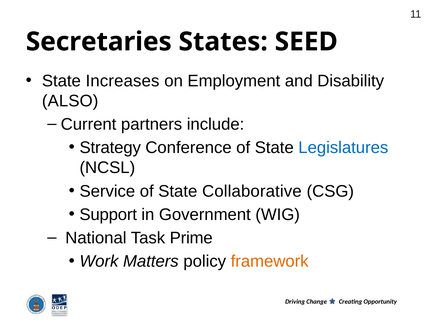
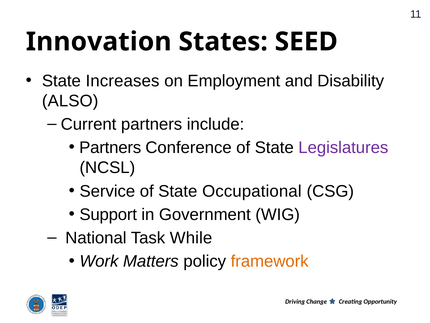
Secretaries: Secretaries -> Innovation (99, 42)
Strategy: Strategy -> Partners (110, 147)
Legislatures colour: blue -> purple (343, 147)
Collaborative: Collaborative -> Occupational (252, 191)
Prime: Prime -> While (191, 238)
